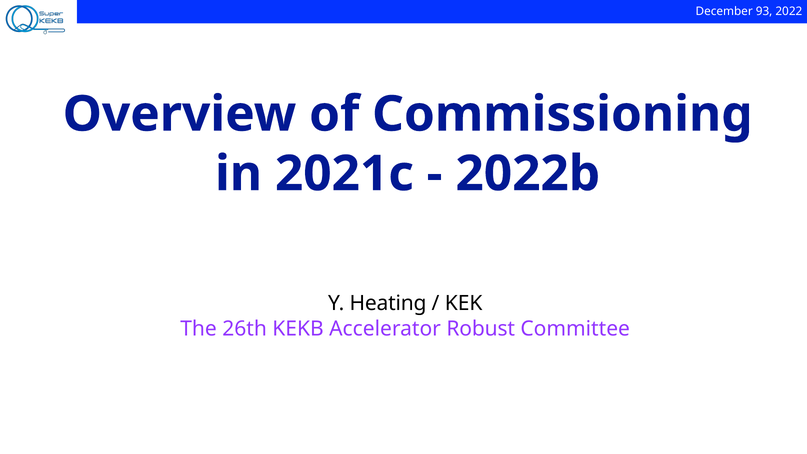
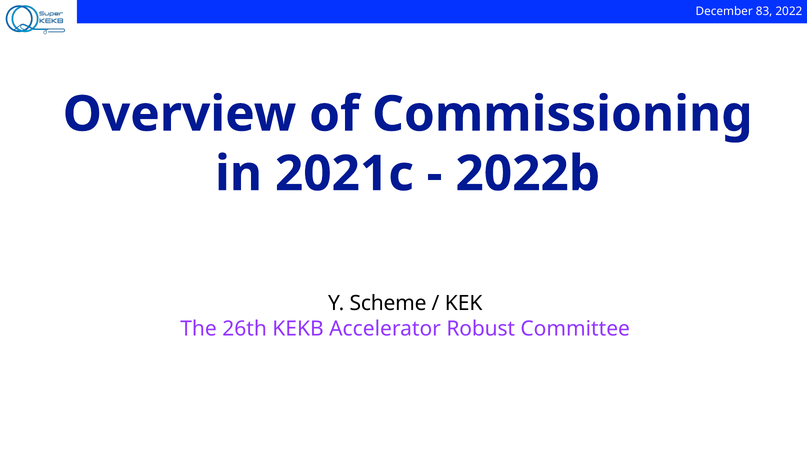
93: 93 -> 83 (764, 11)
Heating: Heating -> Scheme (388, 303)
